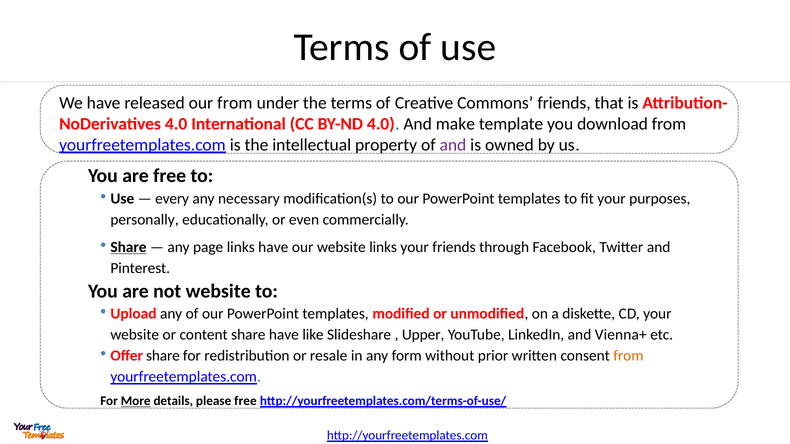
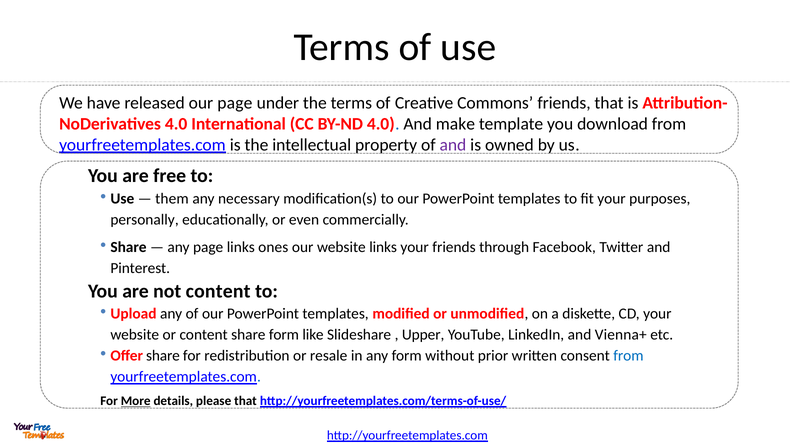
our from: from -> page (235, 103)
every: every -> them (172, 199)
Share underline: present -> none (128, 247)
links have: have -> ones (273, 247)
not website: website -> content (218, 291)
share have: have -> form (284, 335)
from colour: orange -> blue (628, 356)
please free: free -> that (246, 401)
